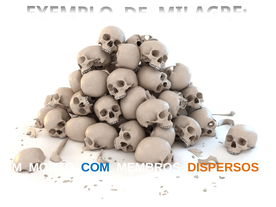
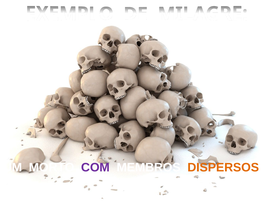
COM colour: blue -> purple (95, 167)
